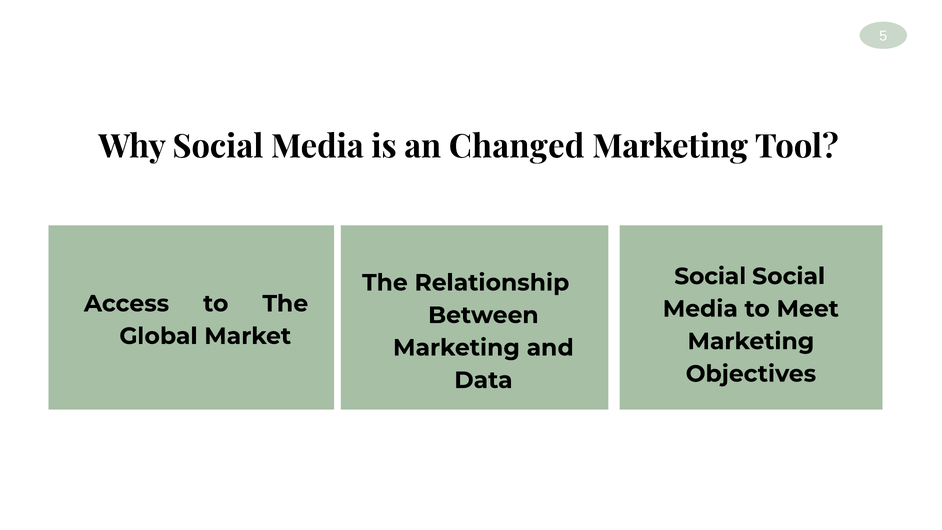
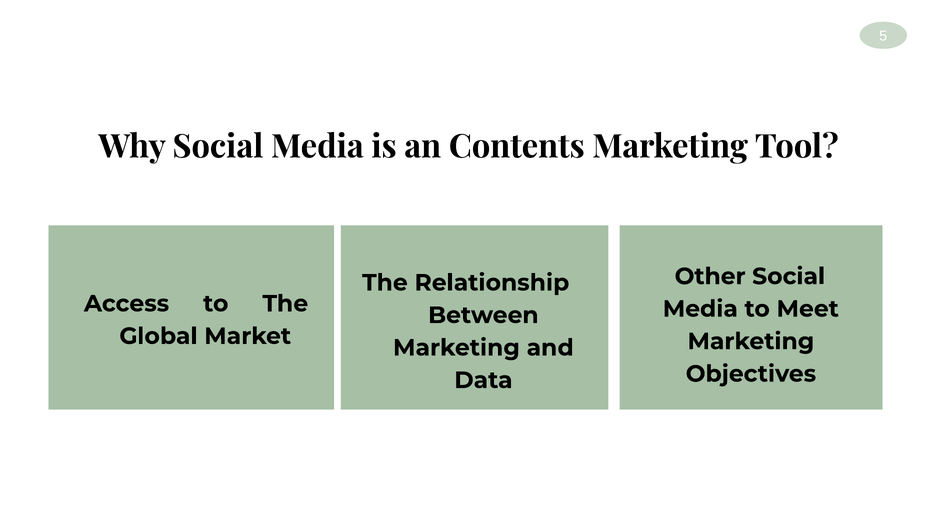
Changed: Changed -> Contents (517, 147)
Social: Social -> Other (710, 276)
